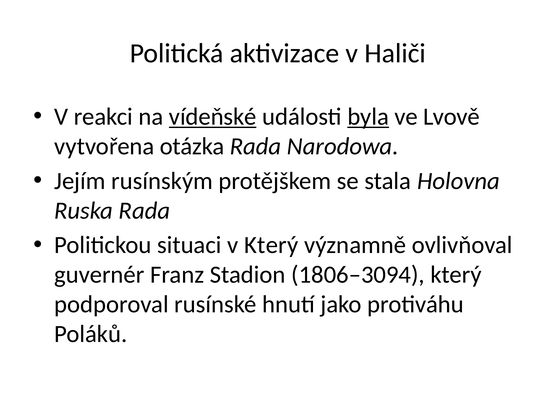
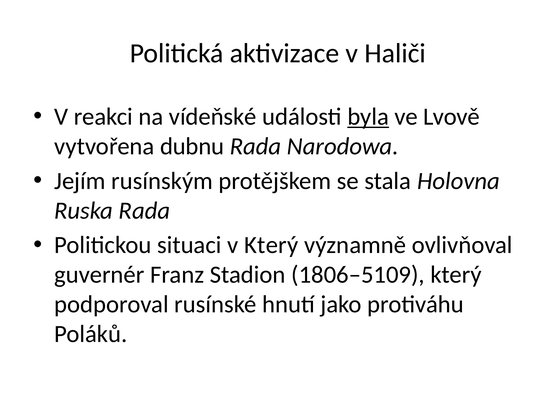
vídeňské underline: present -> none (213, 117)
otázka: otázka -> dubnu (192, 146)
1806–3094: 1806–3094 -> 1806–5109 (358, 275)
